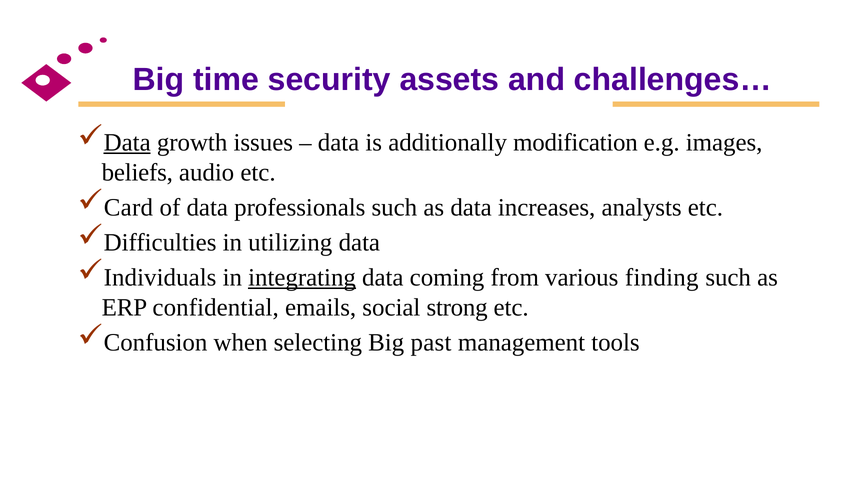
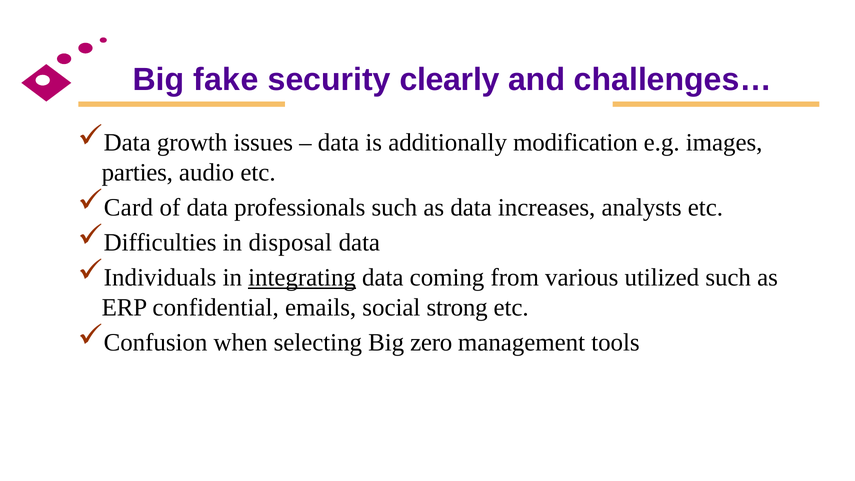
time: time -> fake (226, 80)
assets: assets -> clearly (449, 80)
Data underline: present -> none (127, 143)
beliefs: beliefs -> parties (137, 173)
utilizing: utilizing -> disposal (290, 243)
finding: finding -> utilized (662, 277)
past: past -> zero (431, 342)
